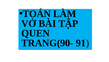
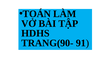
QUEN: QUEN -> HDHS (35, 33)
